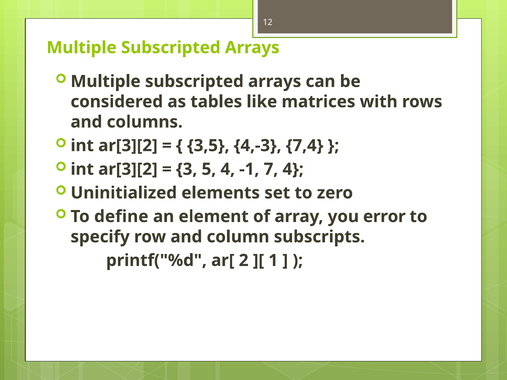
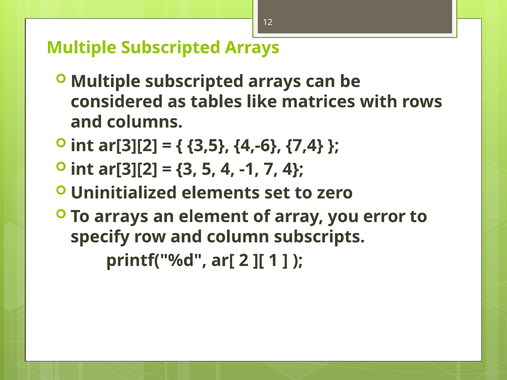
4,-3: 4,-3 -> 4,-6 (258, 146)
To define: define -> arrays (121, 217)
